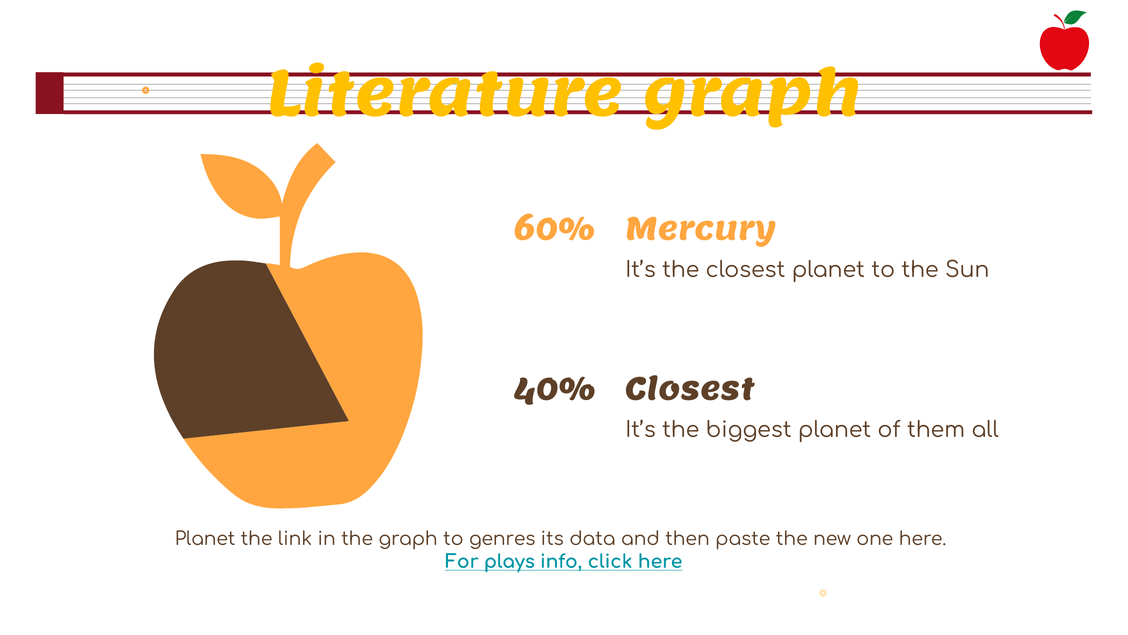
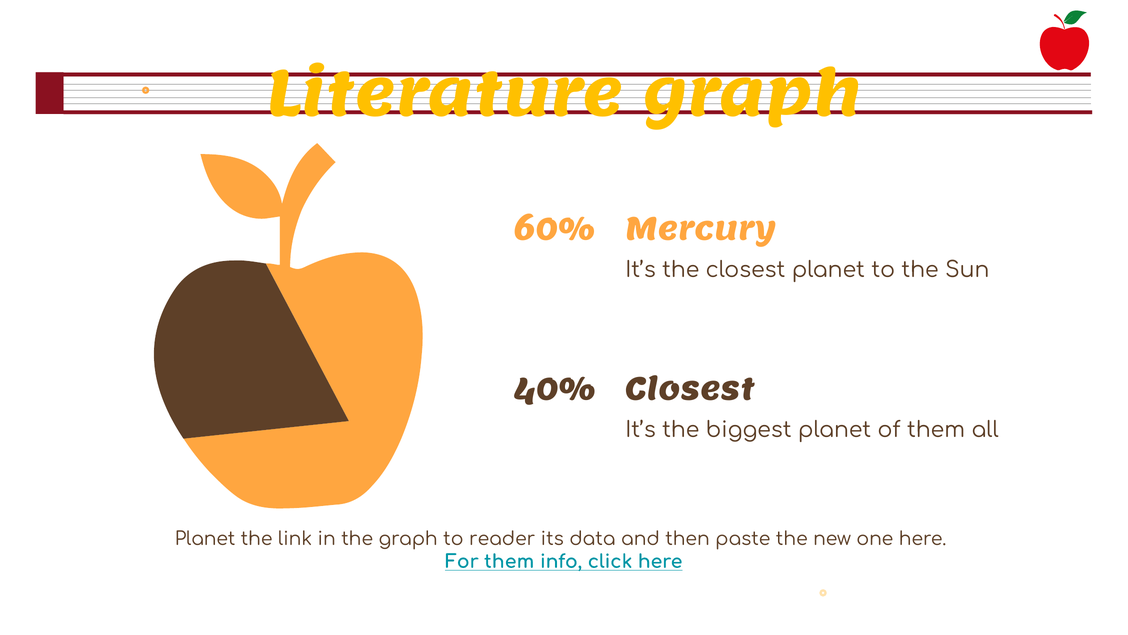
genres: genres -> reader (502, 539)
For plays: plays -> them (509, 561)
